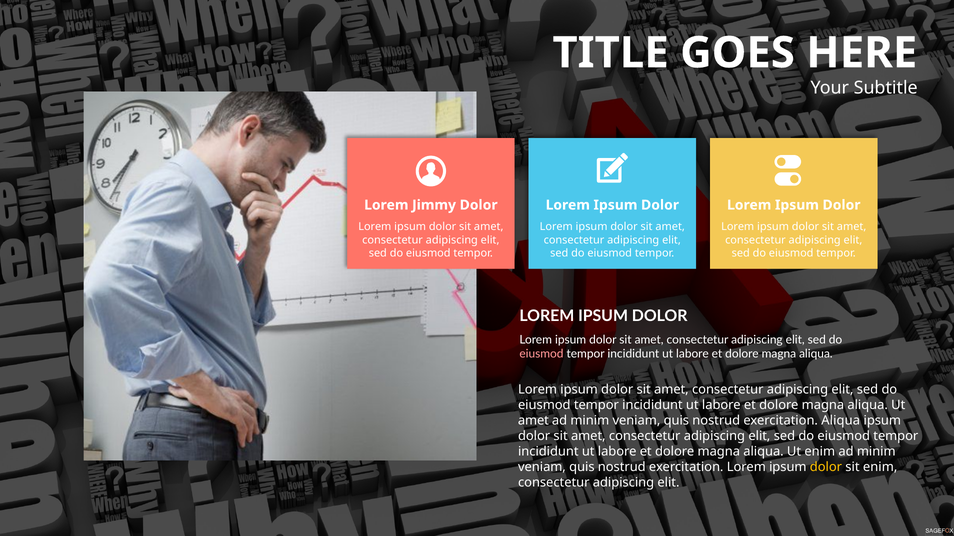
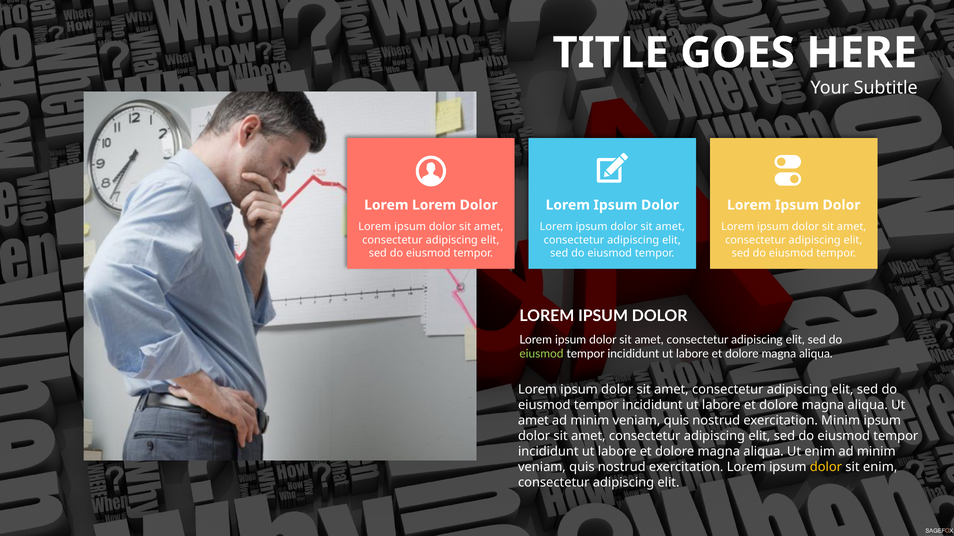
Lorem Jimmy: Jimmy -> Lorem (434, 205)
eiusmod colour: pink -> light green (541, 354)
exercitation Aliqua: Aliqua -> Minim (841, 421)
